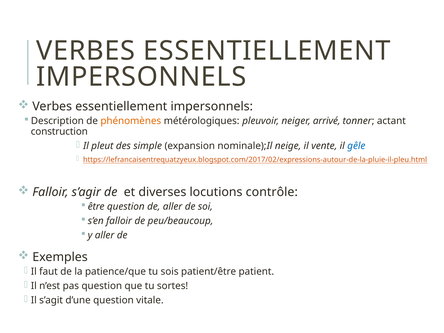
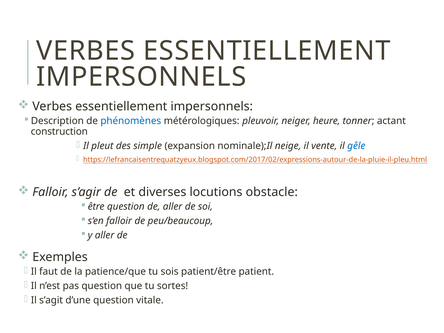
phénomènes colour: orange -> blue (131, 121)
arrivé: arrivé -> heure (327, 121)
contrôle: contrôle -> obstacle (272, 192)
